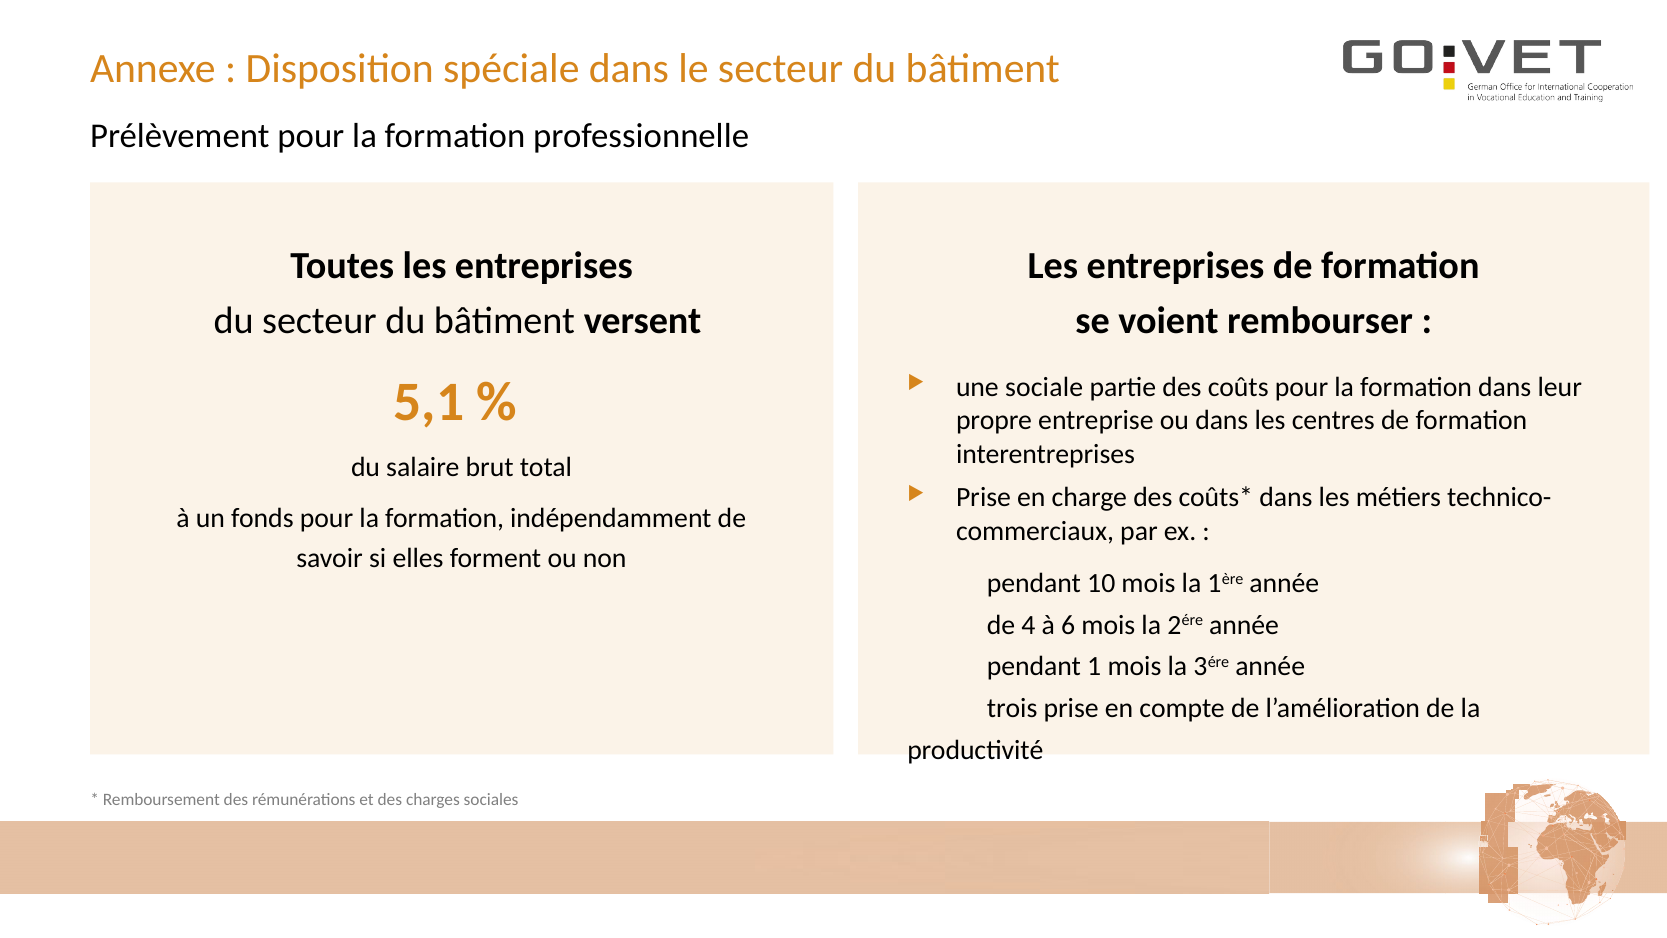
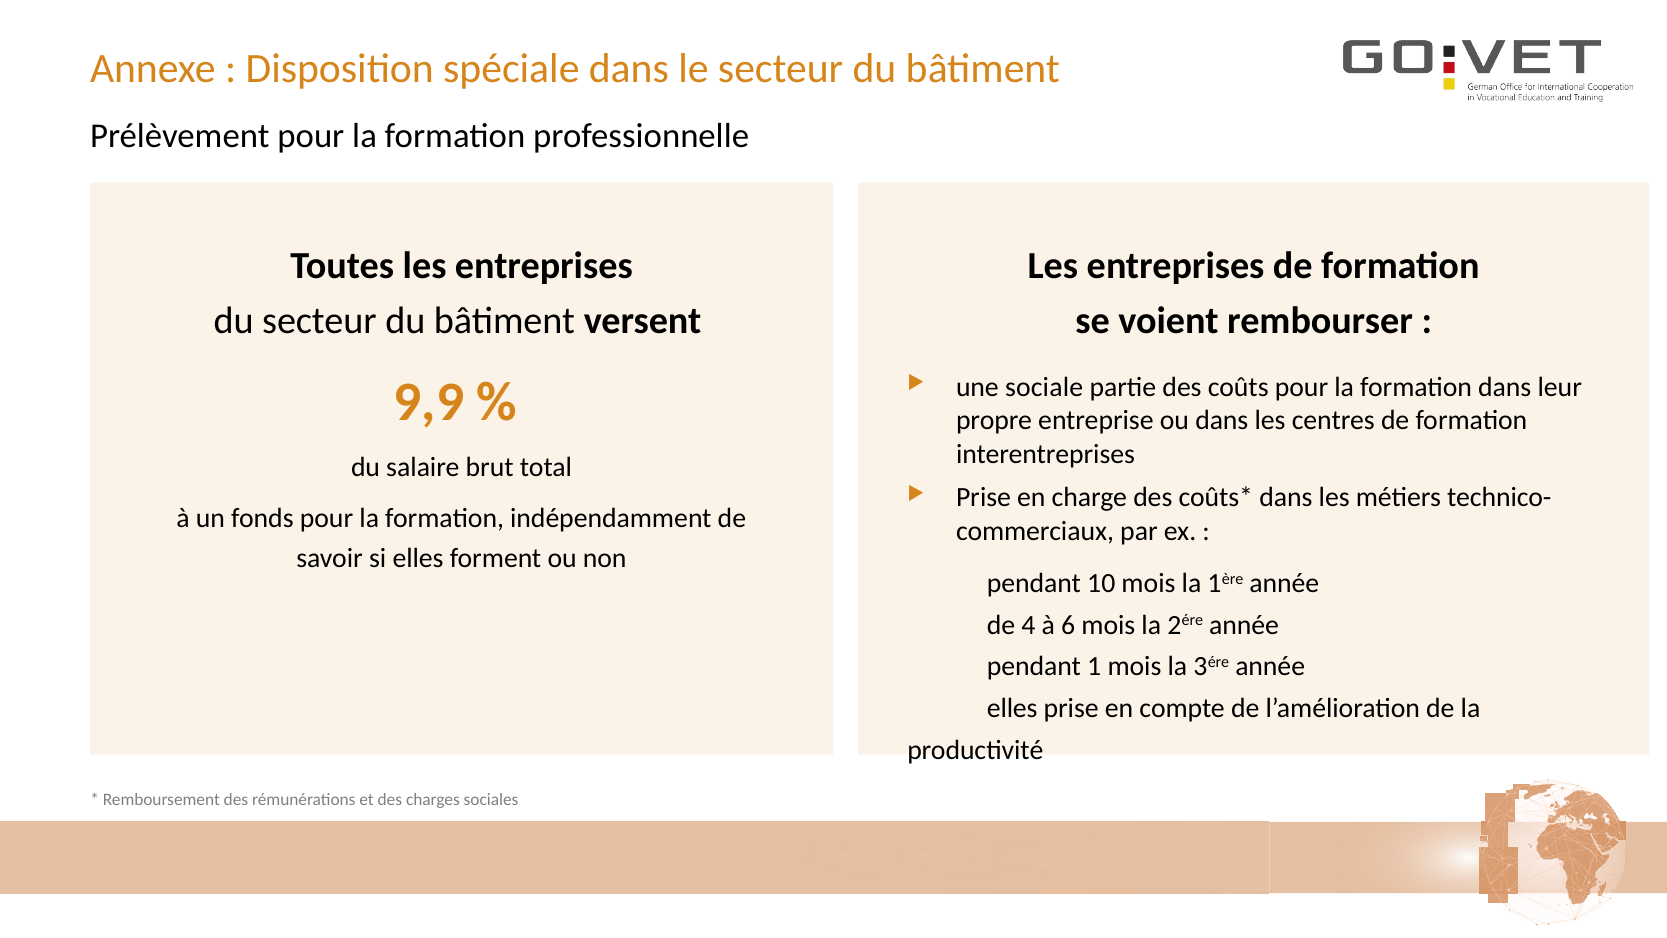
5,1: 5,1 -> 9,9 (429, 402)
trois: trois -> elles (1012, 708)
